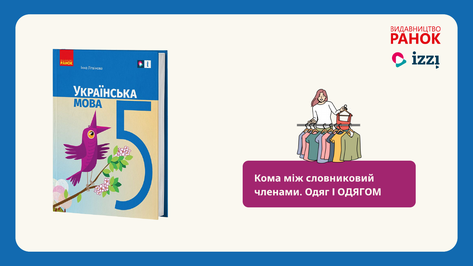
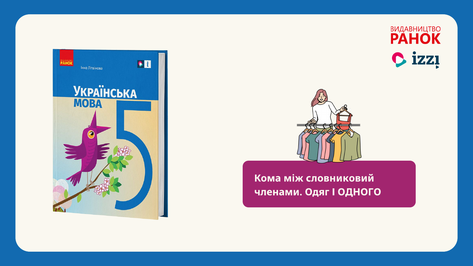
ОДЯГОМ: ОДЯГОМ -> ОДНОГО (359, 192)
